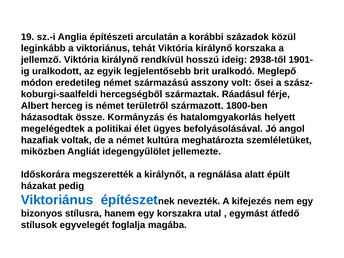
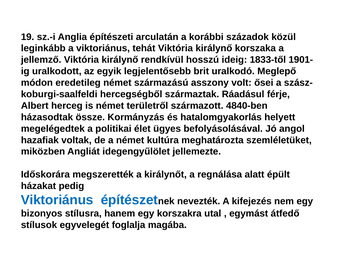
2938-től: 2938-től -> 1833-től (268, 60)
1800-ben: 1800-ben -> 4840-ben (247, 106)
